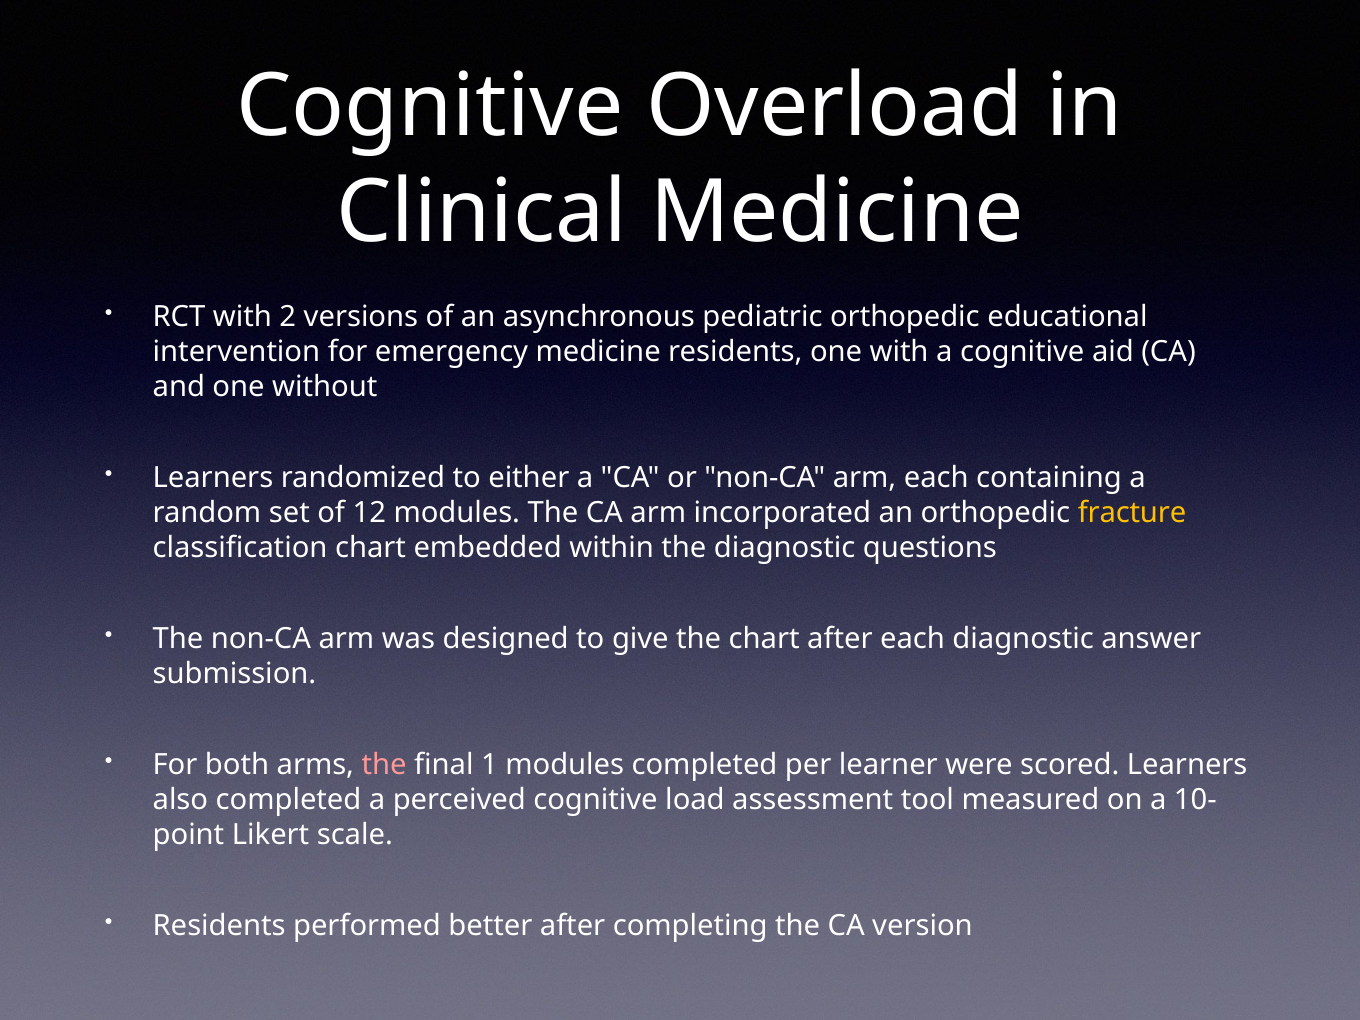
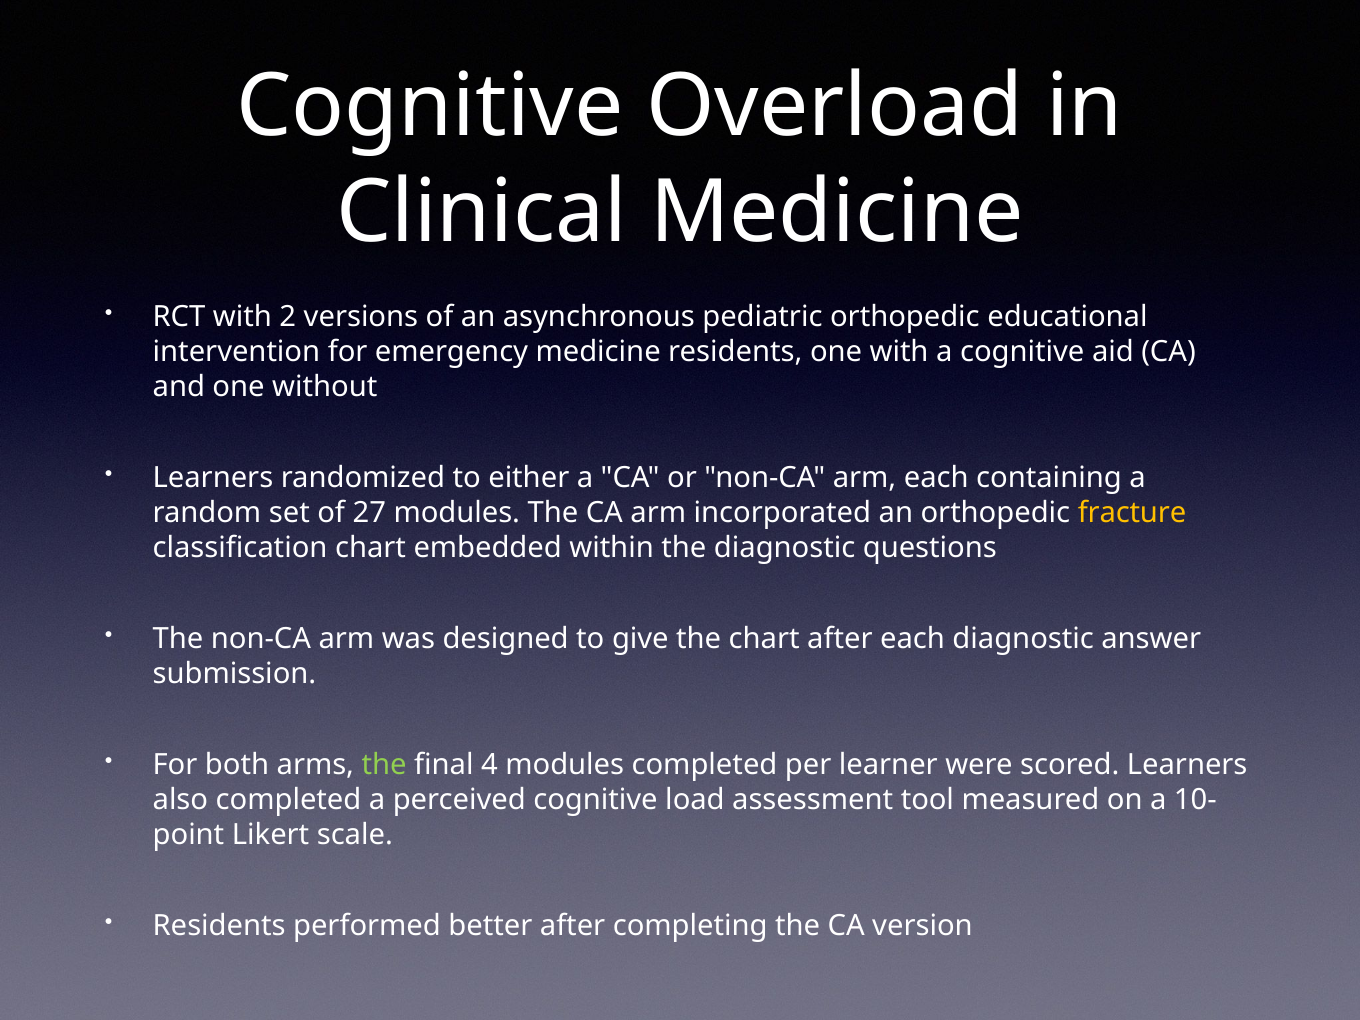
12: 12 -> 27 (369, 513)
the colour: pink -> light green (384, 765)
1: 1 -> 4 (489, 765)
